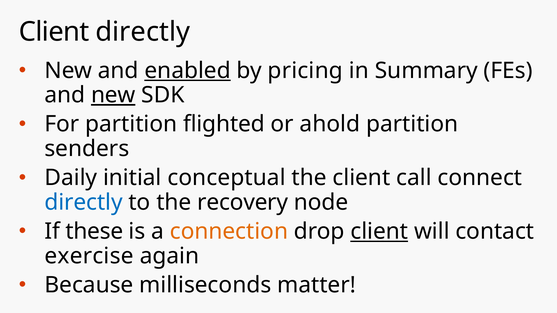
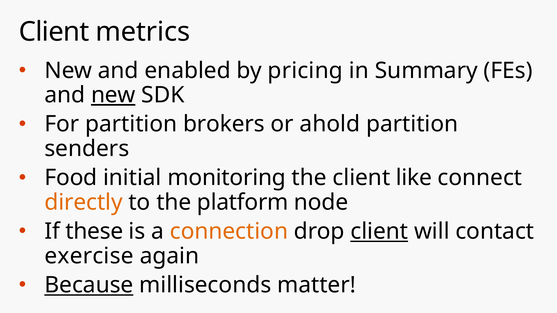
Client directly: directly -> metrics (143, 32)
enabled underline: present -> none (188, 71)
flighted: flighted -> brokers (224, 124)
Daily: Daily -> Food (71, 178)
conceptual: conceptual -> monitoring (227, 178)
call: call -> like (414, 178)
directly colour: blue -> orange (84, 203)
recovery: recovery -> platform (243, 203)
Because underline: none -> present (89, 285)
